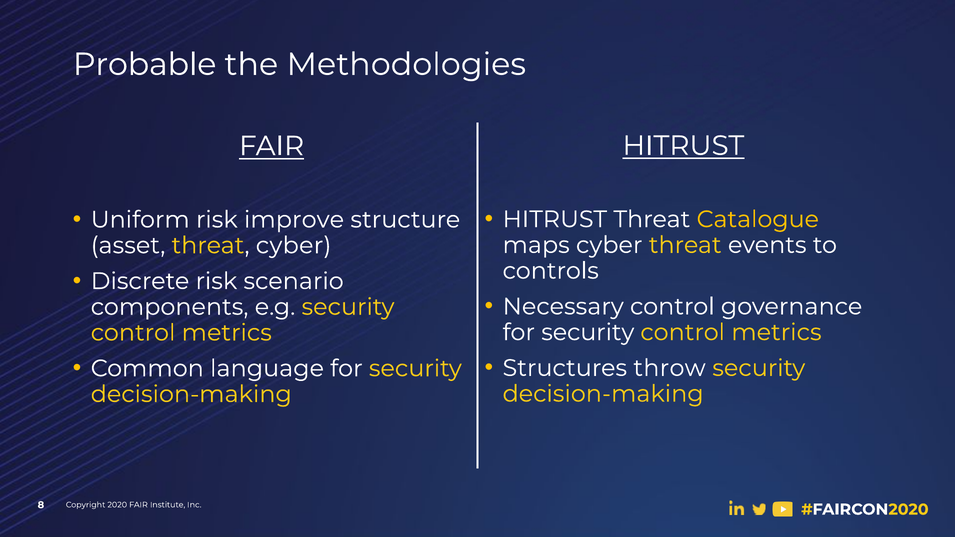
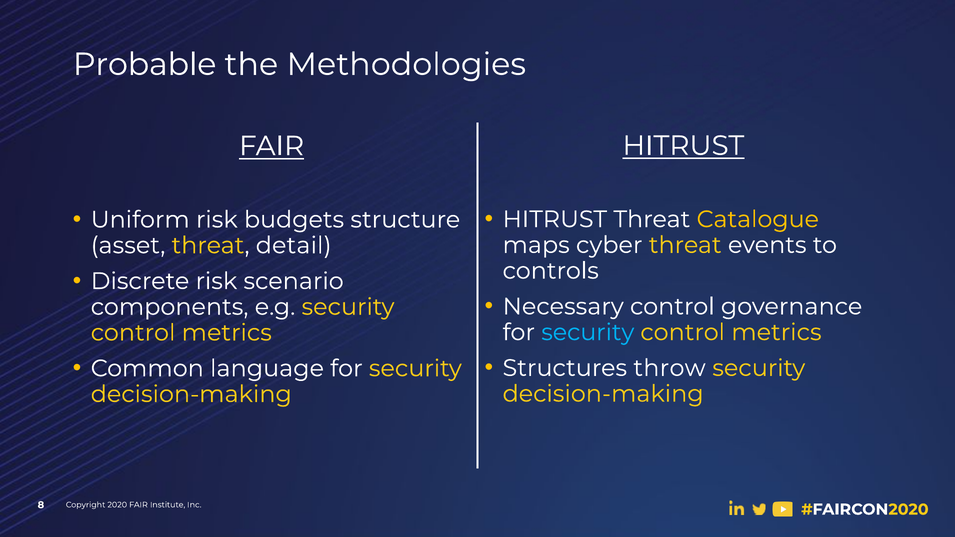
improve: improve -> budgets (294, 220)
threat cyber: cyber -> detail (294, 246)
security colour: white -> light blue (588, 332)
